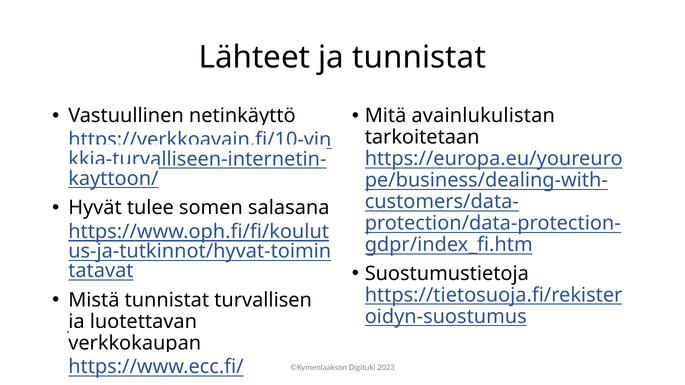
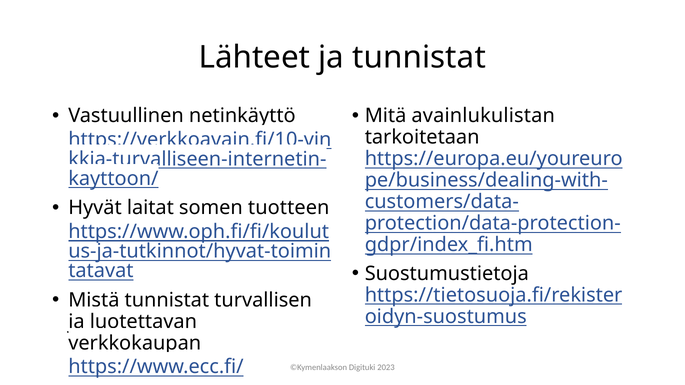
tulee: tulee -> laitat (150, 208)
salasana: salasana -> tuotteen (289, 208)
